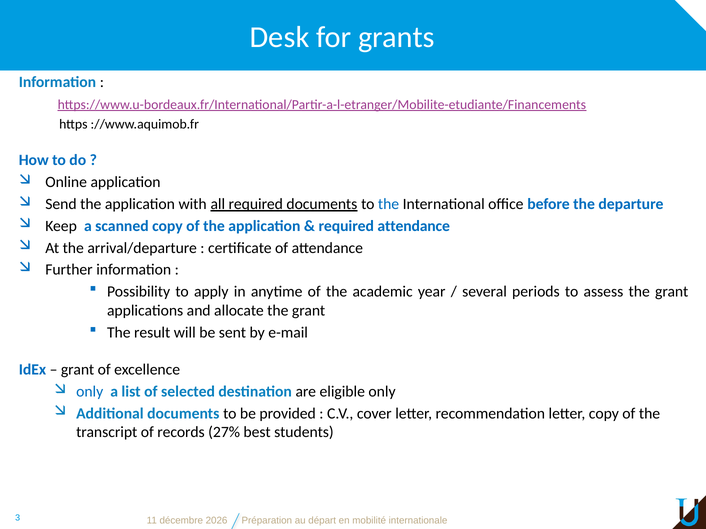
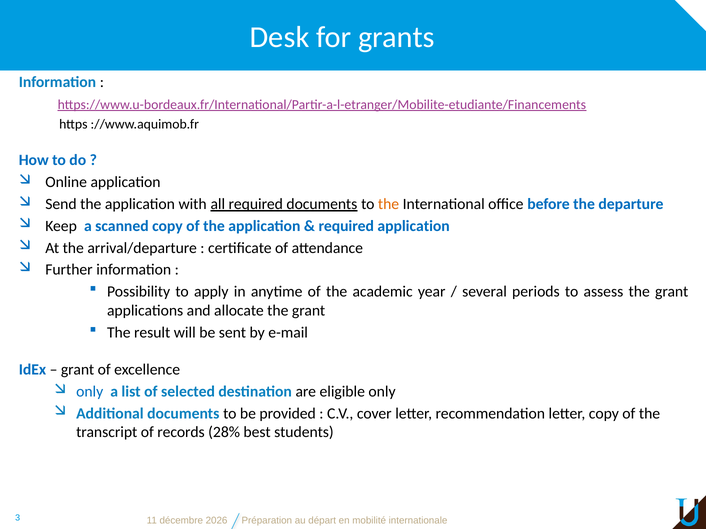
the colour: blue -> orange (389, 204)
required attendance: attendance -> application (414, 226)
27%: 27% -> 28% (224, 433)
